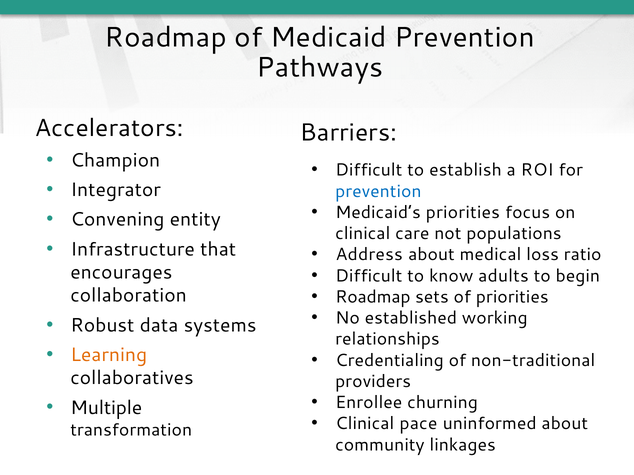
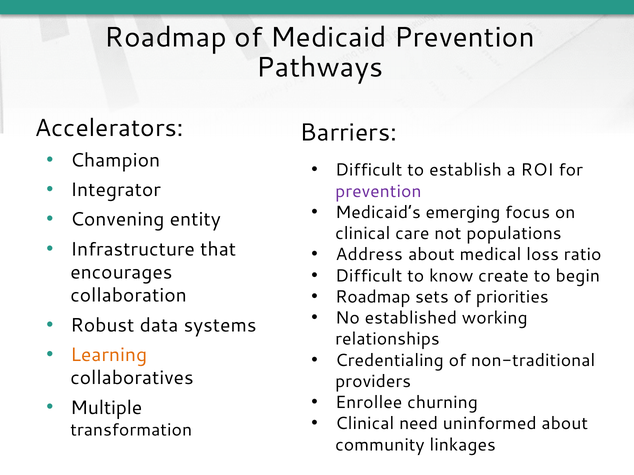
prevention colour: blue -> purple (378, 191)
Medicaid’s priorities: priorities -> emerging (463, 213)
adults: adults -> create (504, 276)
pace: pace -> need (419, 424)
